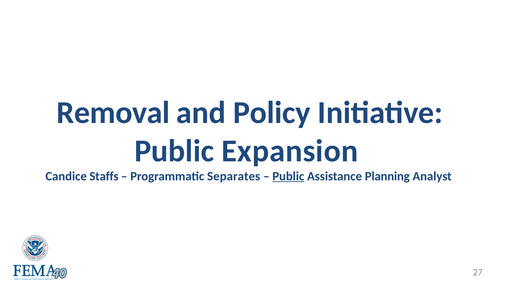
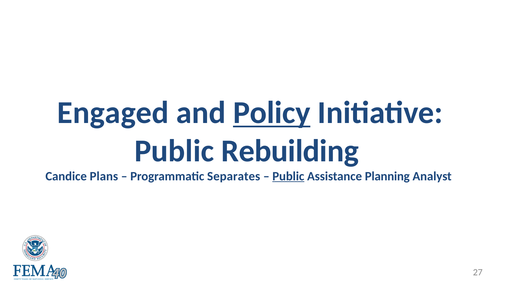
Removal: Removal -> Engaged (113, 113)
Policy underline: none -> present (272, 113)
Expansion: Expansion -> Rebuilding (290, 151)
Staffs: Staffs -> Plans (104, 176)
